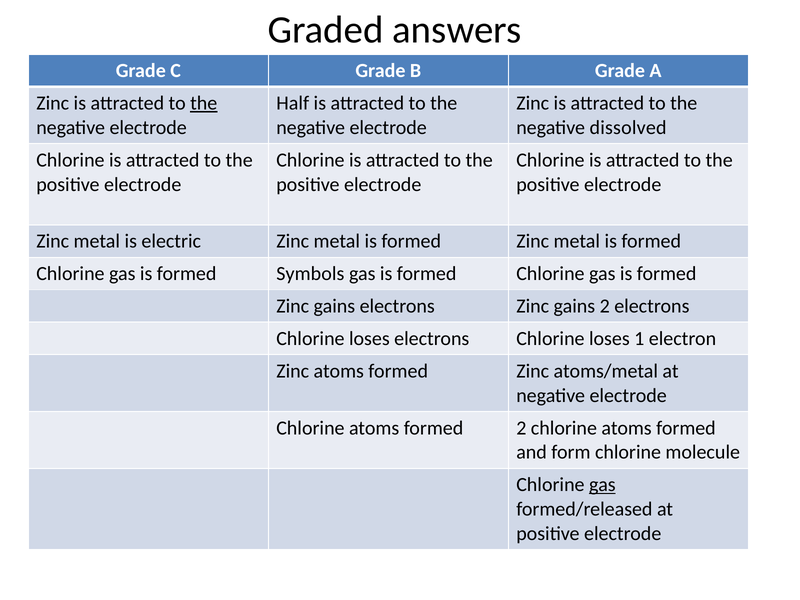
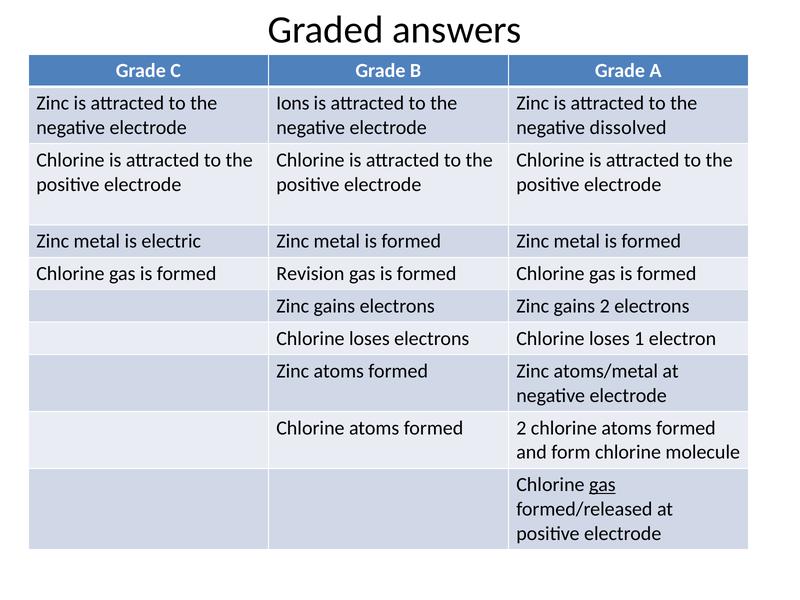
the underline: present -> none (204, 103)
Half: Half -> Ions (293, 103)
Symbols: Symbols -> Revision (310, 274)
